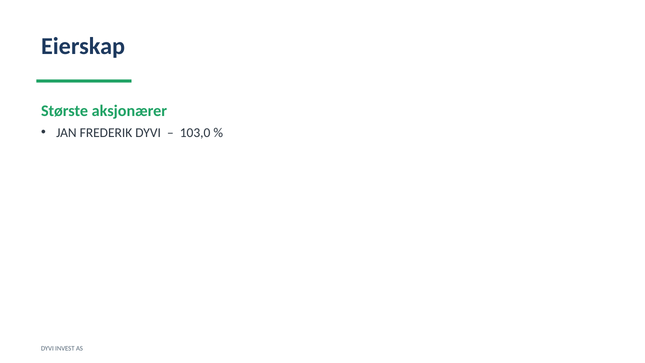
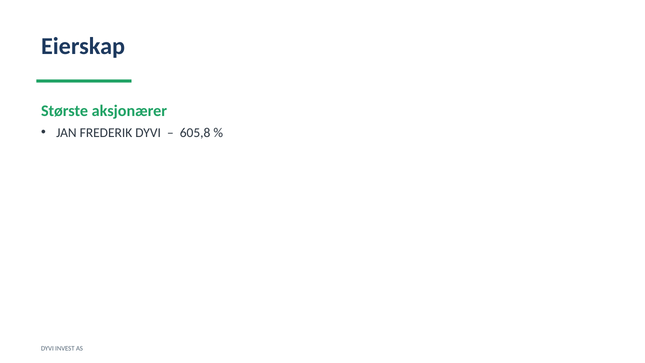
103,0: 103,0 -> 605,8 (195, 133)
